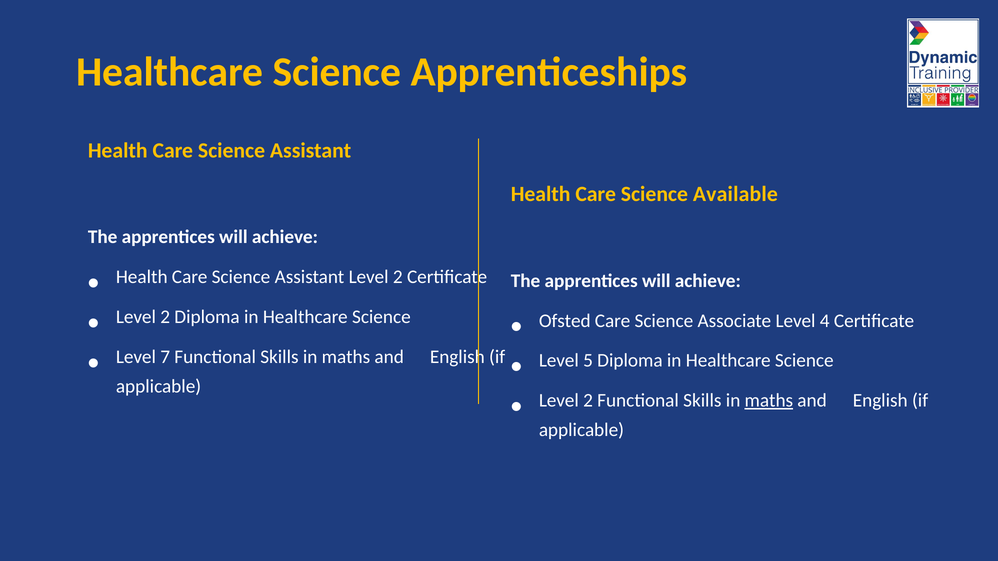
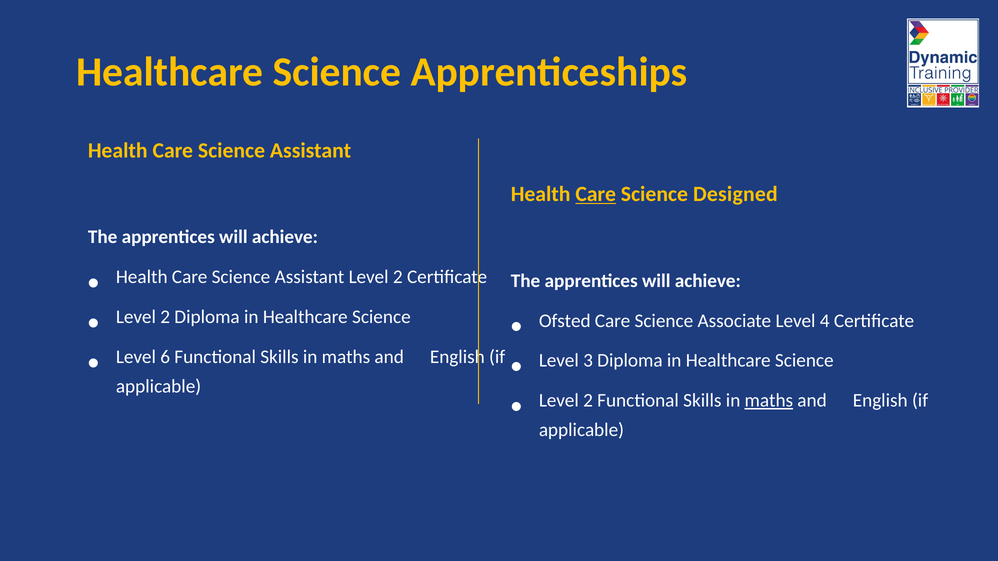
Care underline: none -> present (596, 194)
Available: Available -> Designed (735, 194)
7: 7 -> 6 (165, 357)
5: 5 -> 3 (588, 361)
